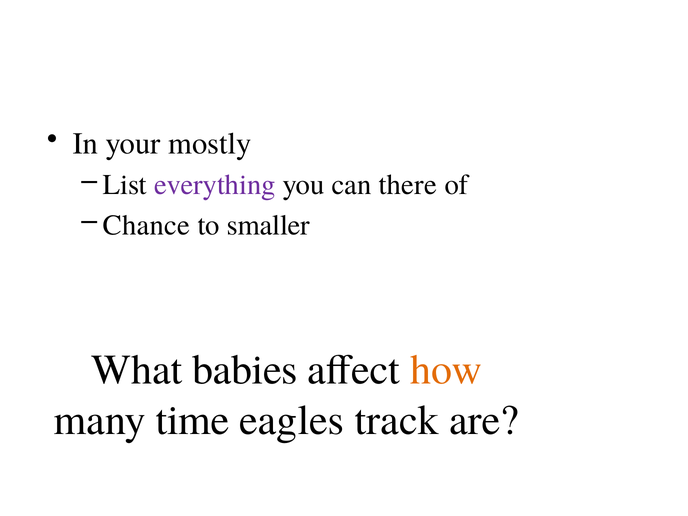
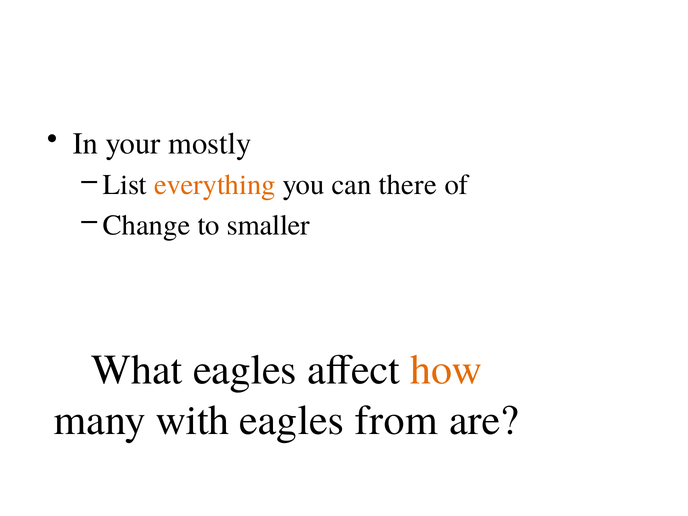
everything colour: purple -> orange (215, 185)
Chance: Chance -> Change (147, 225)
What babies: babies -> eagles (245, 370)
time: time -> with (193, 420)
track: track -> from (396, 420)
